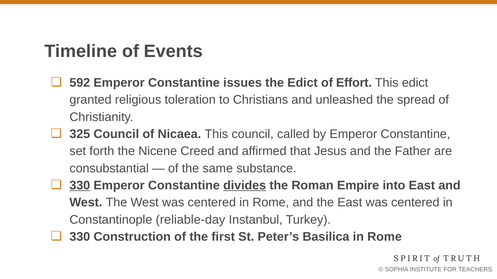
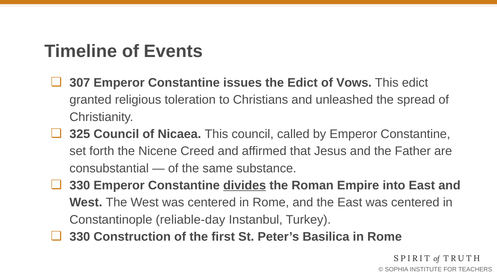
592: 592 -> 307 (80, 83)
Effort: Effort -> Vows (354, 83)
330 underline: present -> none (80, 186)
